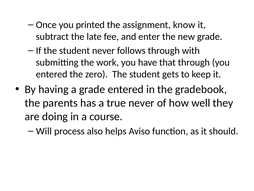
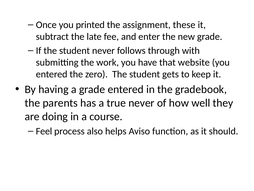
know: know -> these (184, 25)
that through: through -> website (194, 62)
Will: Will -> Feel (44, 131)
